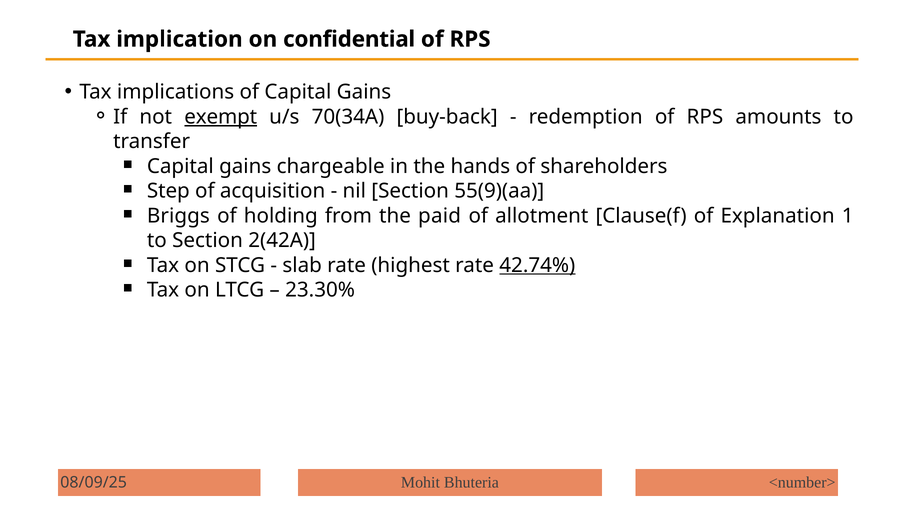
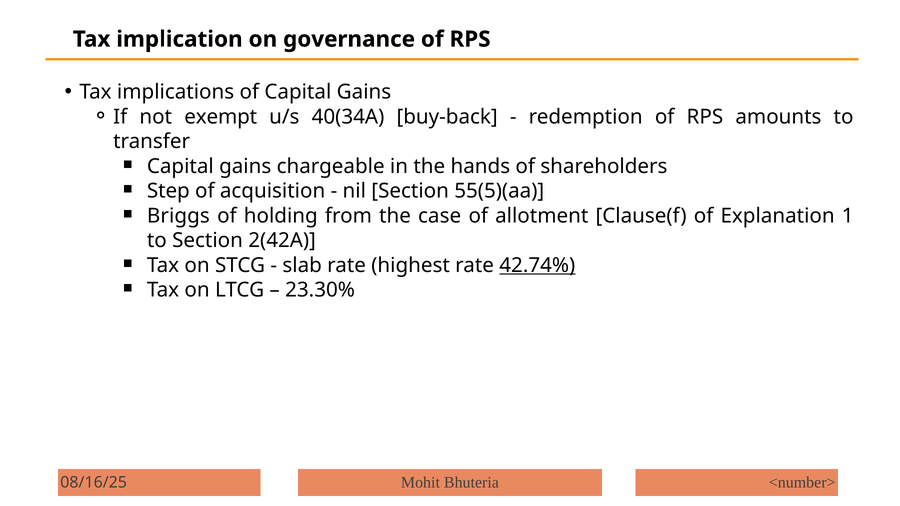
confidential: confidential -> governance (349, 39)
exempt underline: present -> none (221, 117)
70(34A: 70(34A -> 40(34A (348, 117)
55(9)(aa: 55(9)(aa -> 55(5)(aa (499, 191)
paid: paid -> case (440, 216)
08/09/25: 08/09/25 -> 08/16/25 (94, 483)
